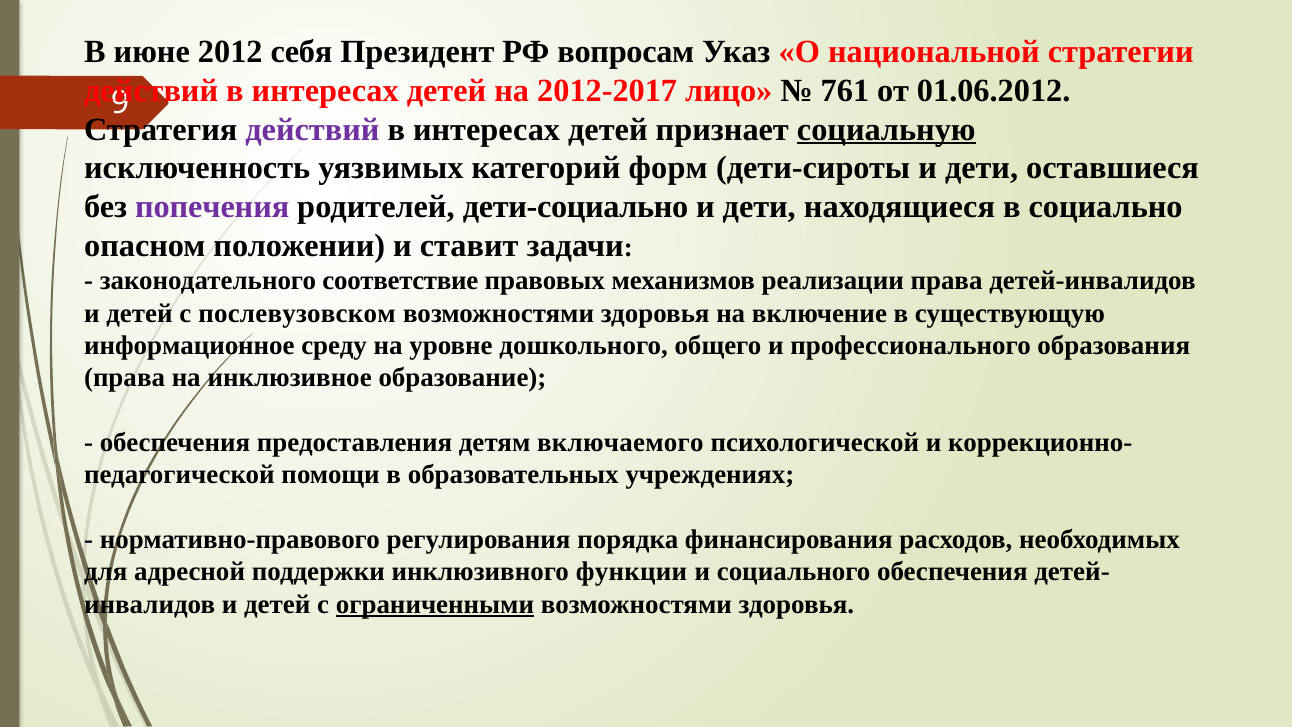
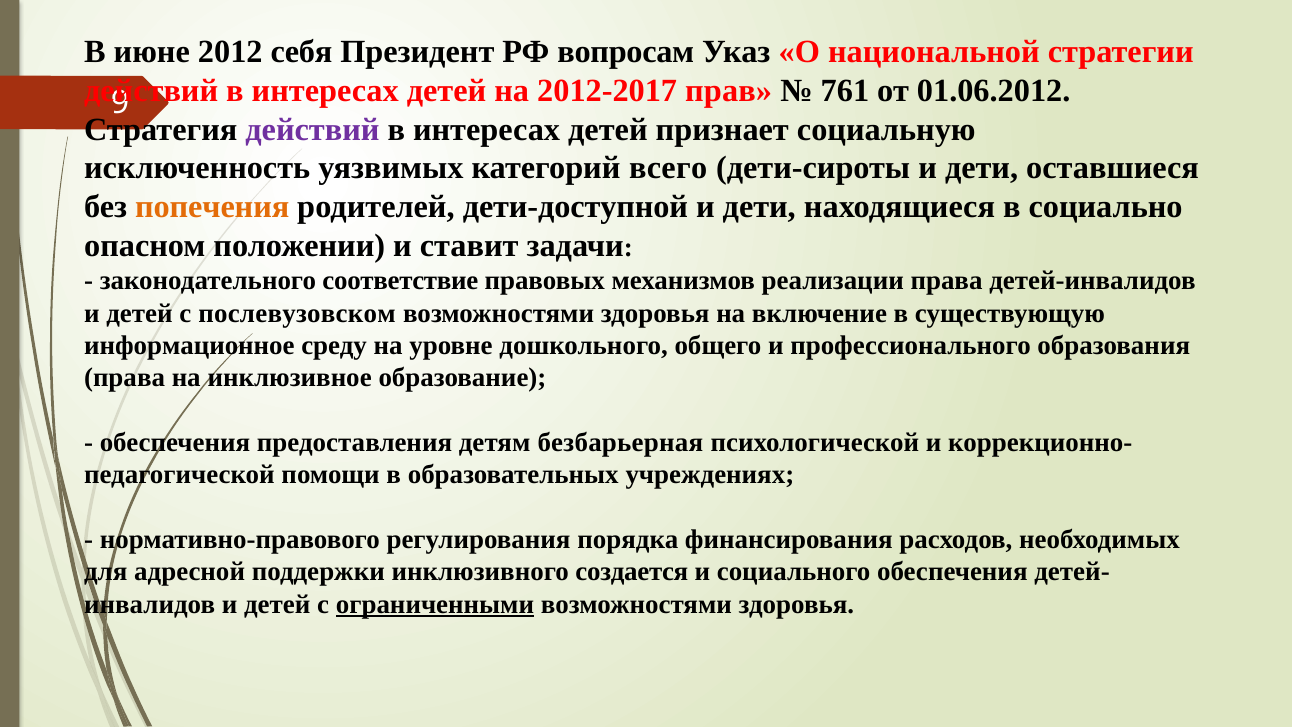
лицо: лицо -> прав (729, 91)
социальную underline: present -> none (886, 129)
форм: форм -> всего (668, 168)
попечения colour: purple -> orange (212, 207)
дети-социально: дети-социально -> дети-доступной (575, 207)
включаемого: включаемого -> безбарьерная (620, 442)
функции: функции -> создается (632, 572)
